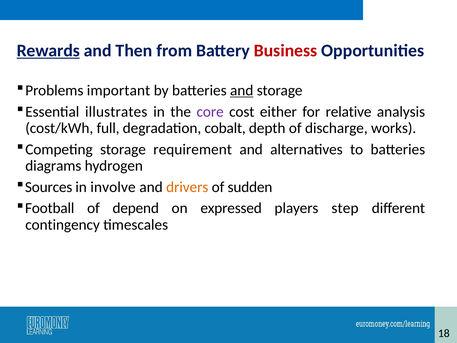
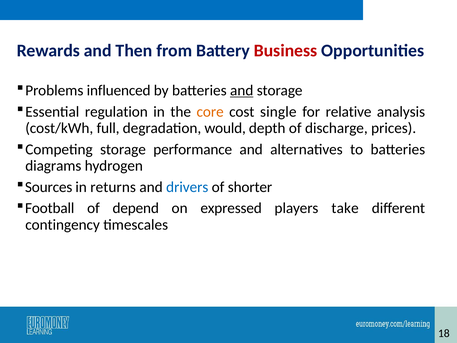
Rewards underline: present -> none (48, 51)
important: important -> influenced (119, 90)
illustrates: illustrates -> regulation (116, 112)
core colour: purple -> orange (210, 112)
either: either -> single (278, 112)
cobalt: cobalt -> would (225, 128)
works: works -> prices (394, 128)
requirement: requirement -> performance (193, 149)
involve: involve -> returns (113, 187)
drivers colour: orange -> blue (187, 187)
sudden: sudden -> shorter (250, 187)
step: step -> take (345, 208)
